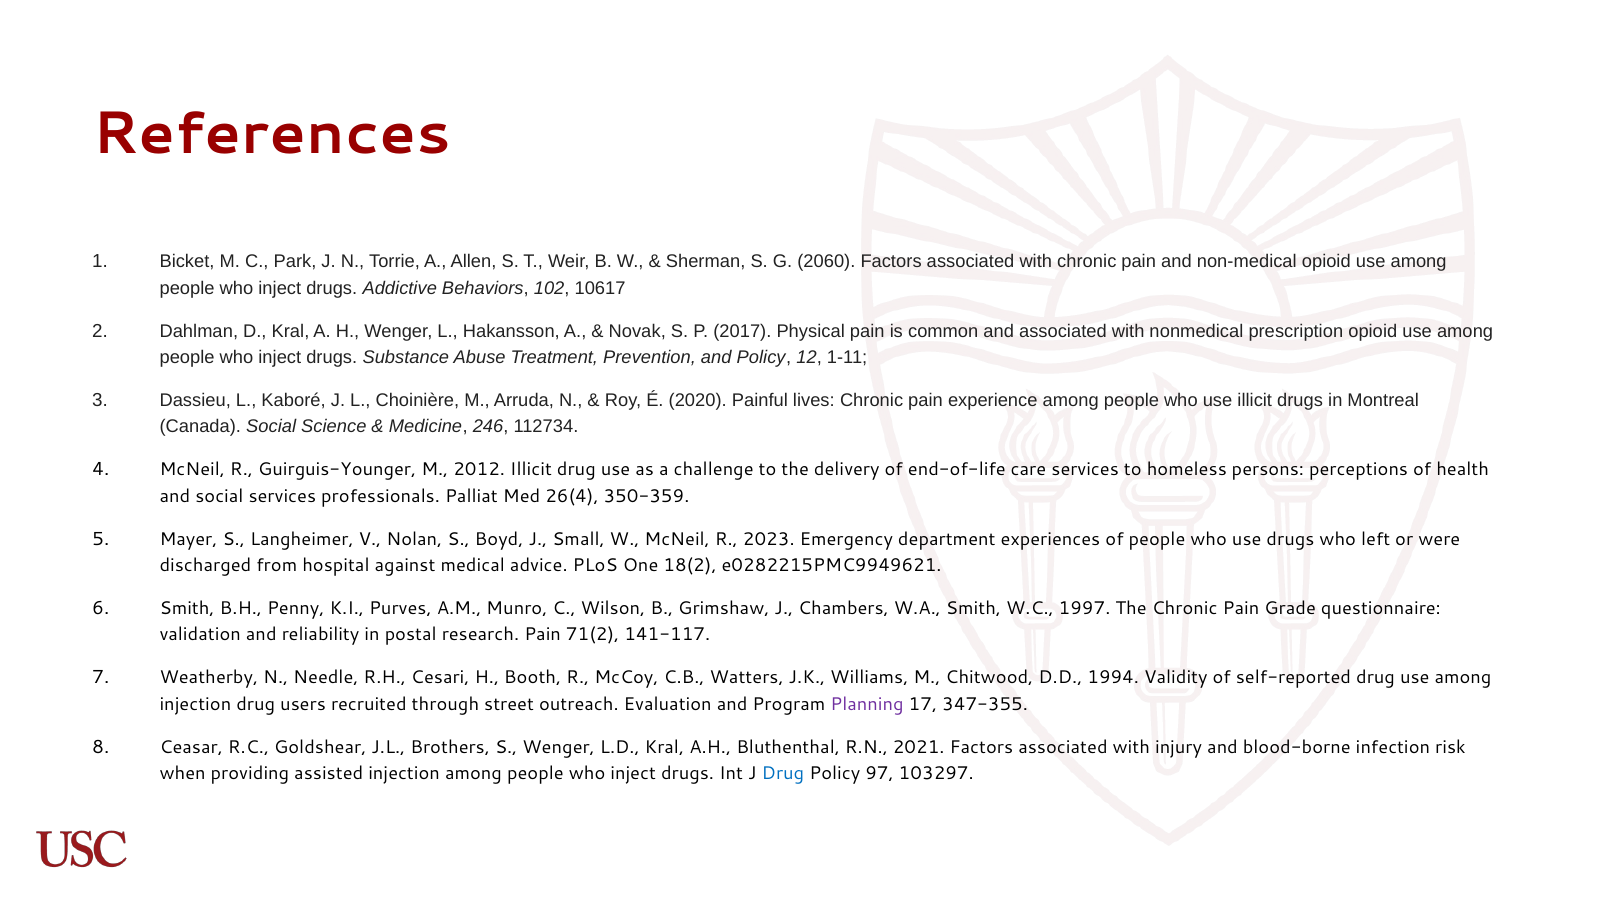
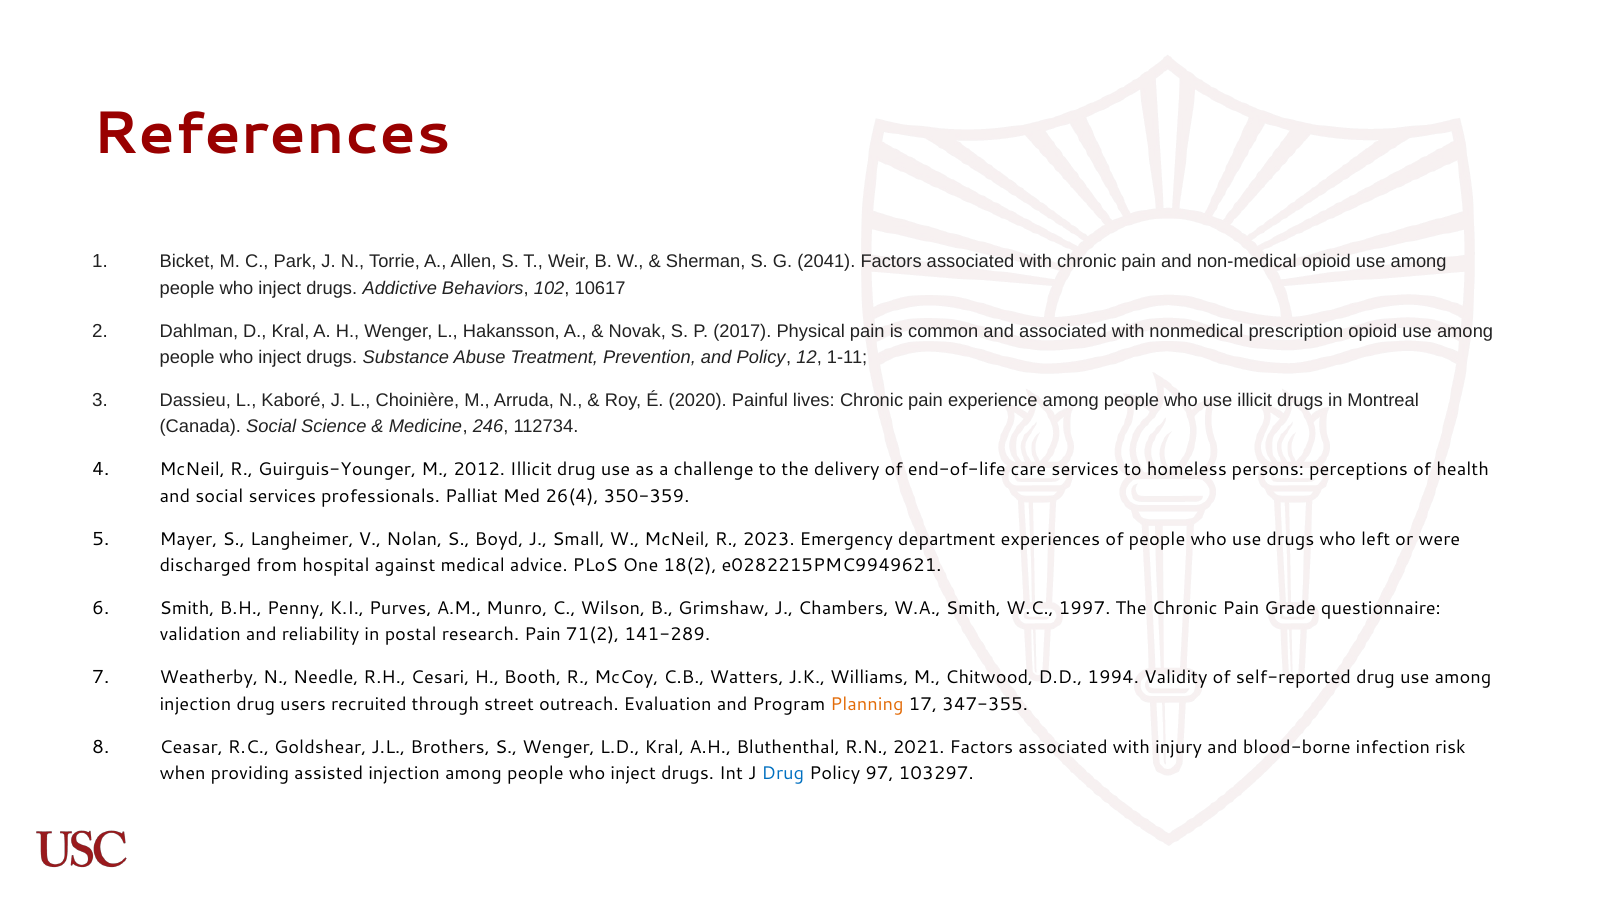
2060: 2060 -> 2041 (826, 262)
141-117: 141-117 -> 141-289 (667, 635)
Planning colour: purple -> orange (867, 704)
